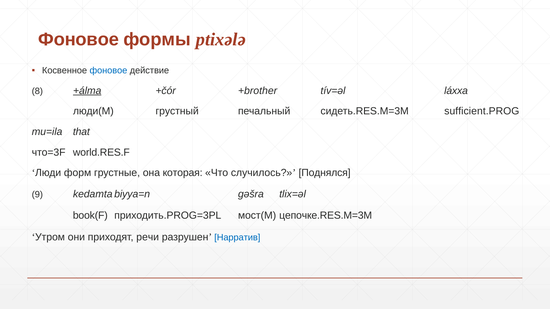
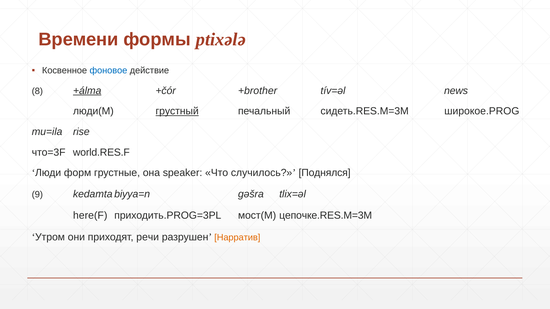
Фоновое: Фоновое -> Времени (79, 39)
láxxa: láxxa -> news (456, 91)
грустный underline: none -> present (177, 111)
sufficient.PROG: sufficient.PROG -> широкое.PROG (482, 111)
that: that -> rise (81, 132)
которая: которая -> speaker (183, 173)
book(F: book(F -> here(F (90, 216)
Нарратив colour: blue -> orange (237, 238)
